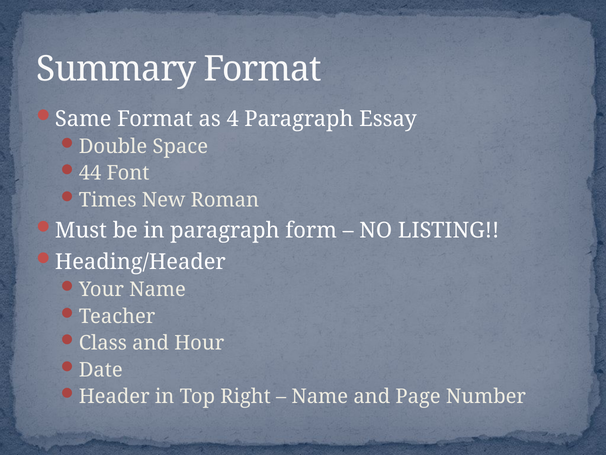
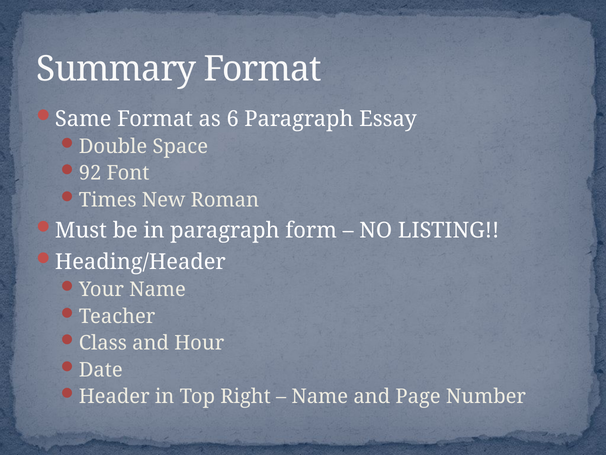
4: 4 -> 6 (233, 119)
44: 44 -> 92 (90, 173)
